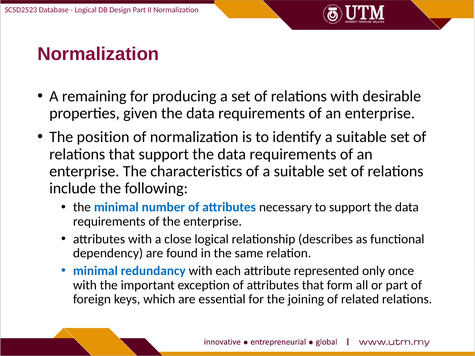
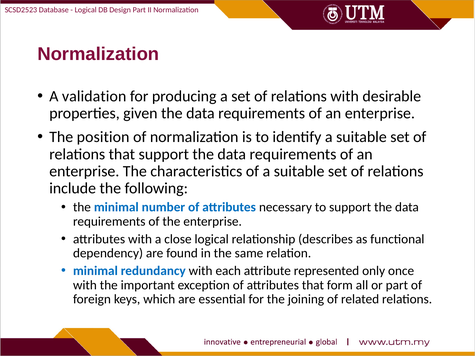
remaining: remaining -> validation (94, 96)
